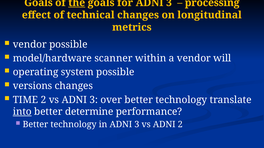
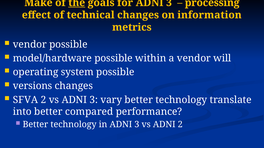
Goals: Goals -> Make (38, 3)
longitudinal: longitudinal -> information (210, 15)
model/hardware scanner: scanner -> possible (114, 58)
TIME: TIME -> SFVA (25, 100)
over: over -> vary (111, 100)
into underline: present -> none (22, 112)
determine: determine -> compared (89, 112)
